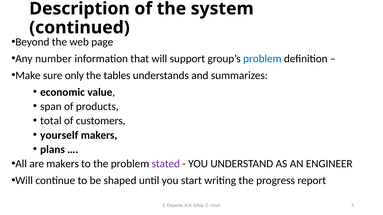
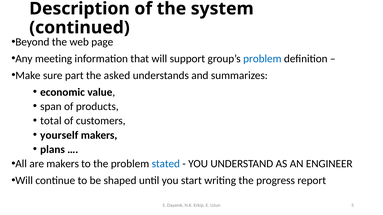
number: number -> meeting (54, 59)
only: only -> part (74, 76)
tables: tables -> asked (117, 76)
stated colour: purple -> blue (166, 164)
